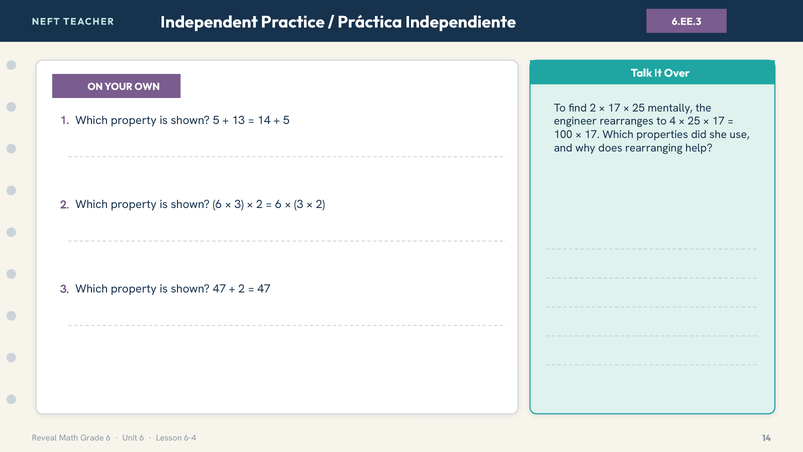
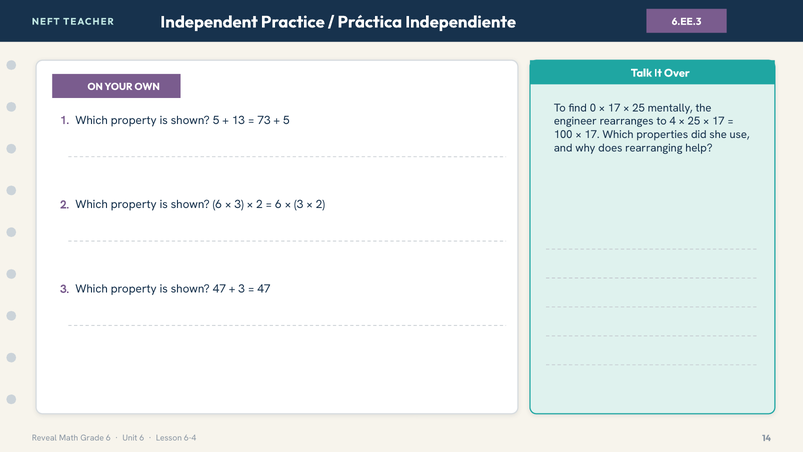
find 2: 2 -> 0 (593, 108)
14: 14 -> 73 (264, 120)
2: 2 -> 3 (242, 289)
